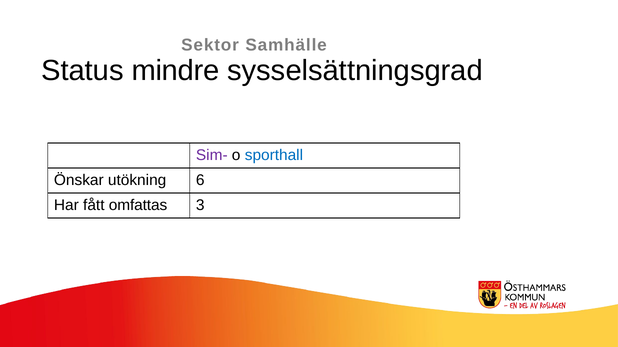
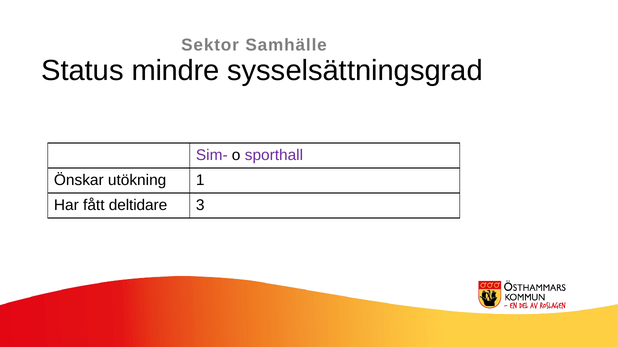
sporthall colour: blue -> purple (274, 155)
6: 6 -> 1 (200, 180)
omfattas: omfattas -> deltidare (138, 205)
